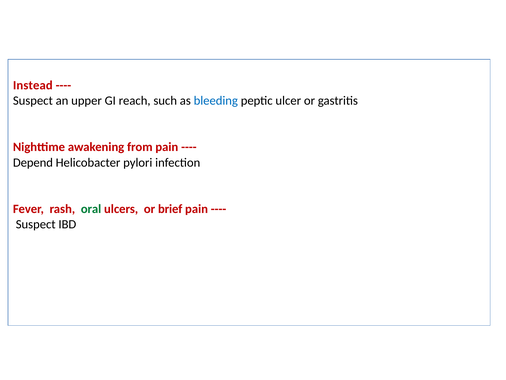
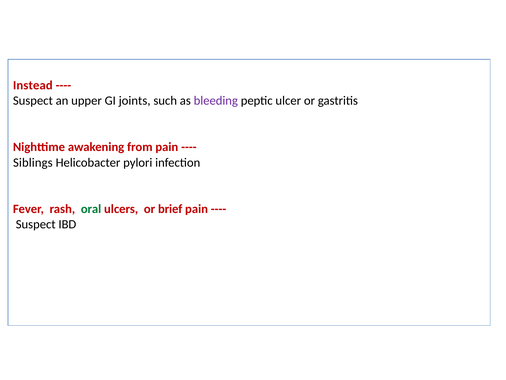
reach: reach -> joints (135, 101)
bleeding colour: blue -> purple (216, 101)
Depend: Depend -> Siblings (33, 162)
